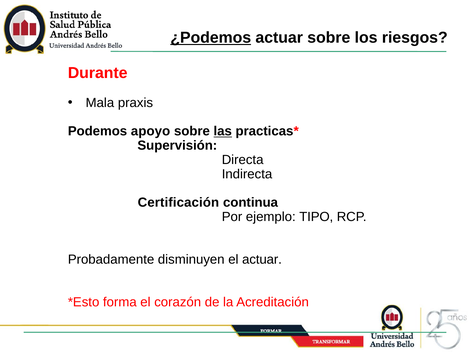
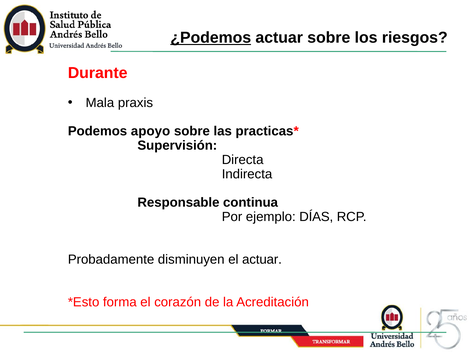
las underline: present -> none (223, 131)
Certificación: Certificación -> Responsable (178, 202)
TIPO: TIPO -> DÍAS (316, 216)
